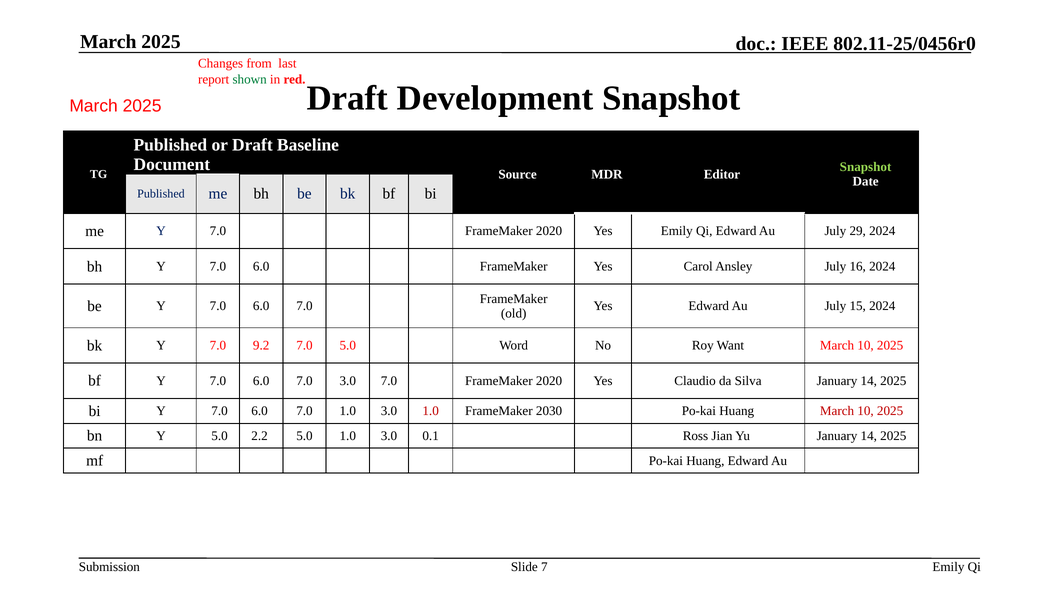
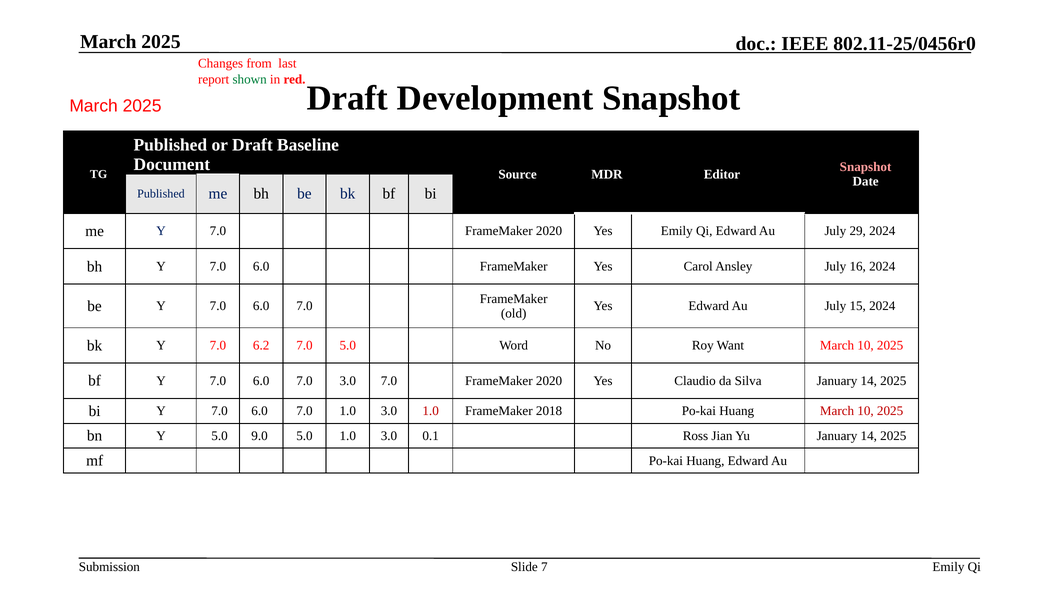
Snapshot colour: light green -> pink (866, 167)
9.2: 9.2 -> 6.2 (261, 345)
2030: 2030 -> 2018 (549, 411)
2.2: 2.2 -> 9.0 (260, 436)
